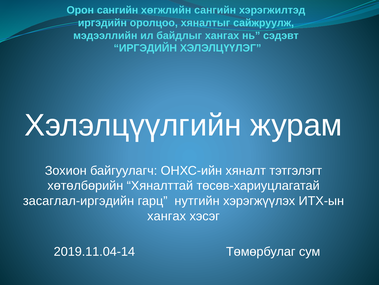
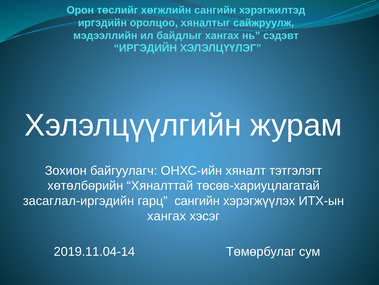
Орон сангийн: сангийн -> төслийг (118, 10)
гарц нутгийн: нутгийн -> сангийн (197, 200)
